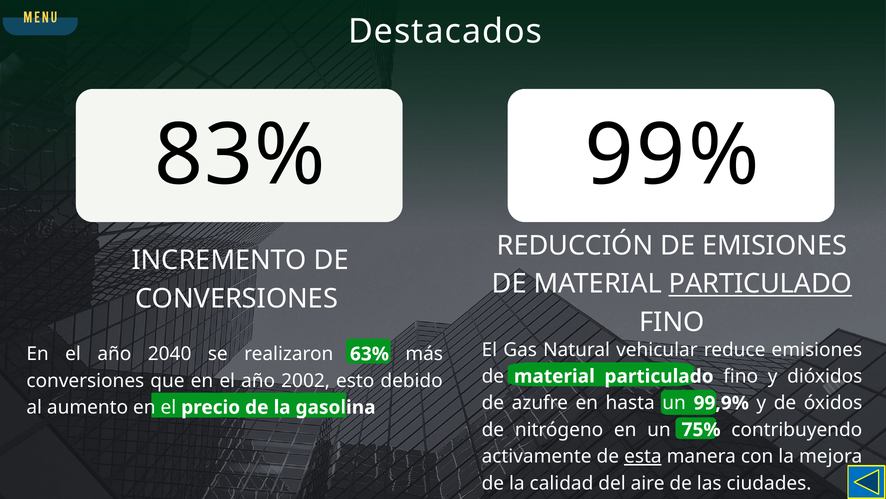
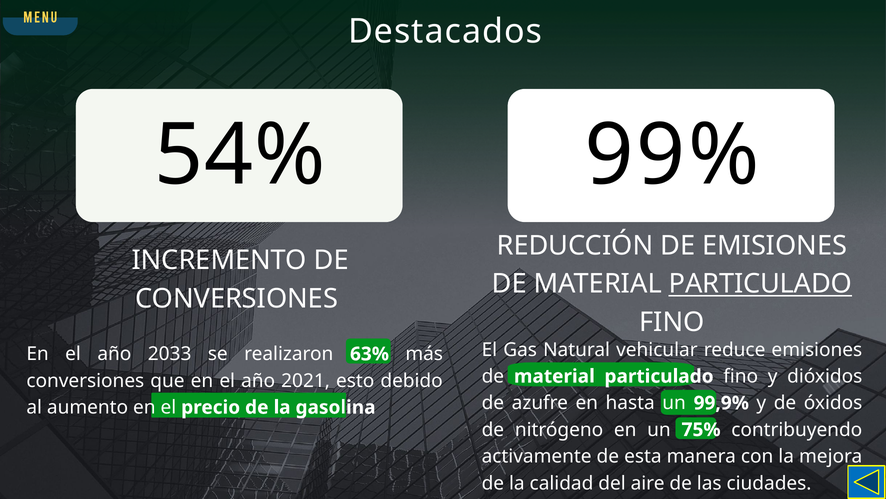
83%: 83% -> 54% (240, 155)
2040: 2040 -> 2033 (170, 354)
2002: 2002 -> 2021 (306, 380)
esta underline: present -> none (643, 456)
